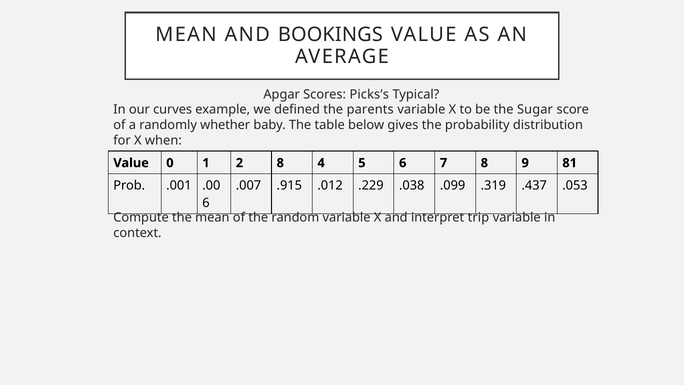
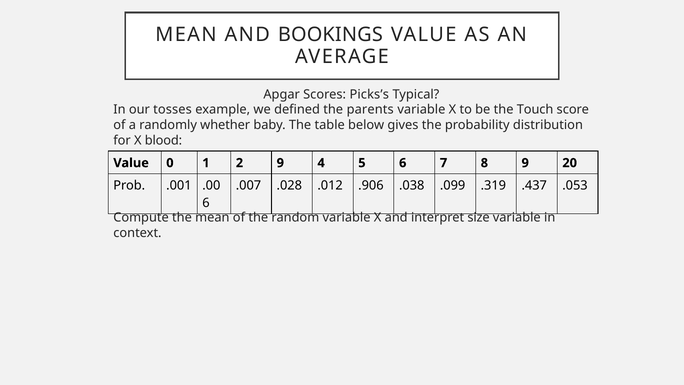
curves: curves -> tosses (173, 110)
Sugar: Sugar -> Touch (535, 110)
when: when -> blood (163, 140)
2 8: 8 -> 9 (280, 163)
81: 81 -> 20 (570, 163)
.915: .915 -> .028 (289, 185)
.229: .229 -> .906 (371, 185)
trip: trip -> size (479, 217)
